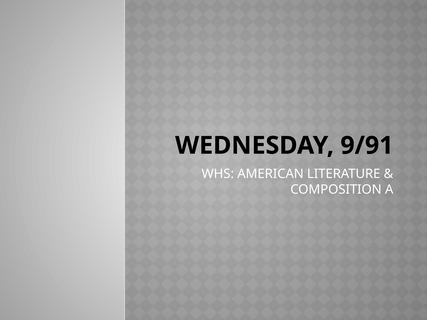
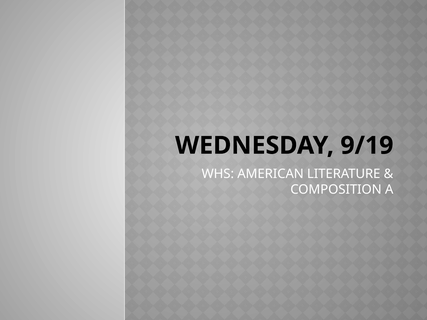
9/91: 9/91 -> 9/19 (367, 146)
